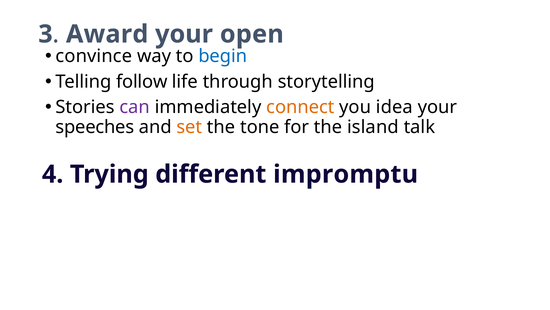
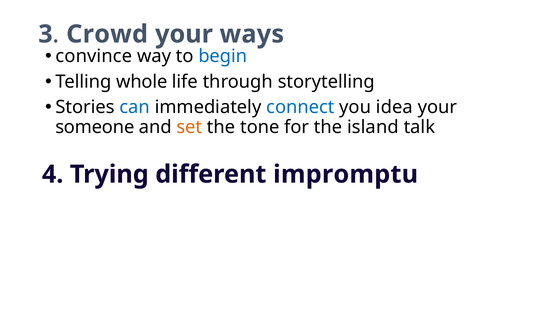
Award: Award -> Crowd (107, 34)
open: open -> ways (252, 34)
follow: follow -> whole (142, 81)
can colour: purple -> blue (135, 107)
connect colour: orange -> blue (300, 107)
speeches: speeches -> someone (95, 127)
